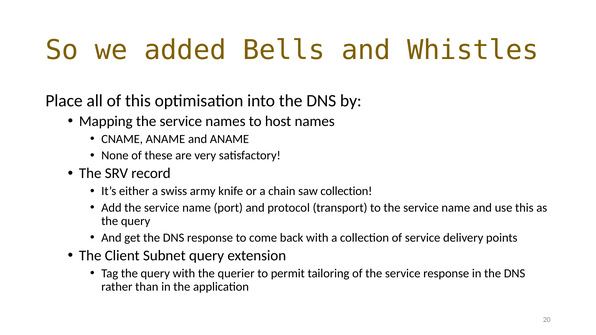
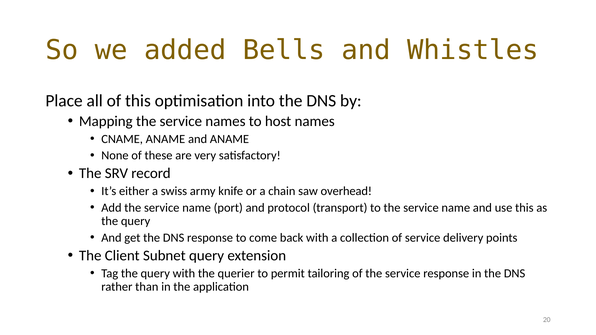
saw collection: collection -> overhead (346, 191)
